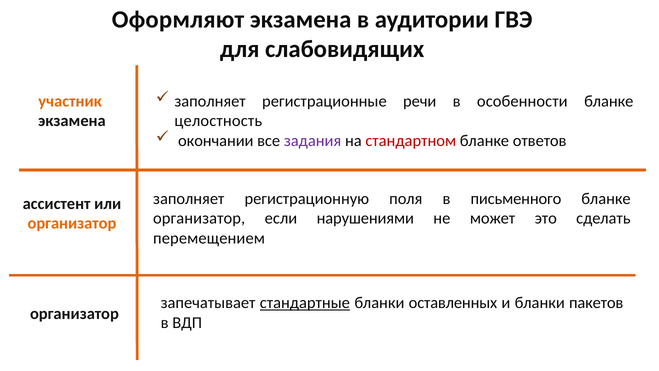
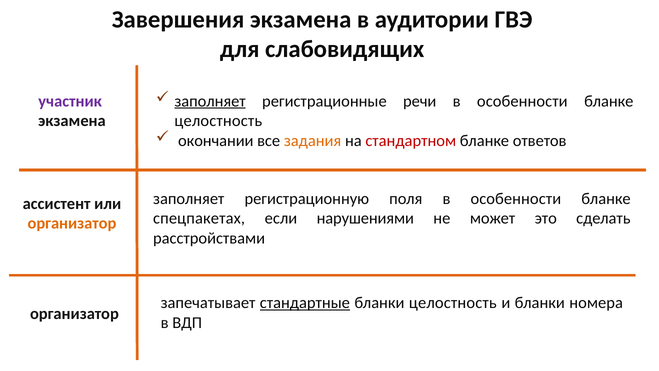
Оформляют: Оформляют -> Завершения (178, 20)
заполняет underline: none -> present (210, 101)
участник colour: orange -> purple (70, 101)
задания colour: purple -> orange (313, 141)
поля в письменного: письменного -> особенности (516, 198)
организатор: организатор -> спецпакетах (199, 218)
перемещением: перемещением -> расстройствами (209, 238)
бланки оставленных: оставленных -> целостность (453, 303)
пакетов: пакетов -> номера (596, 303)
